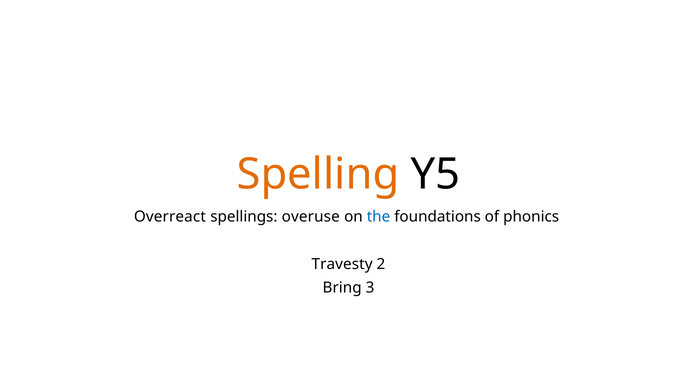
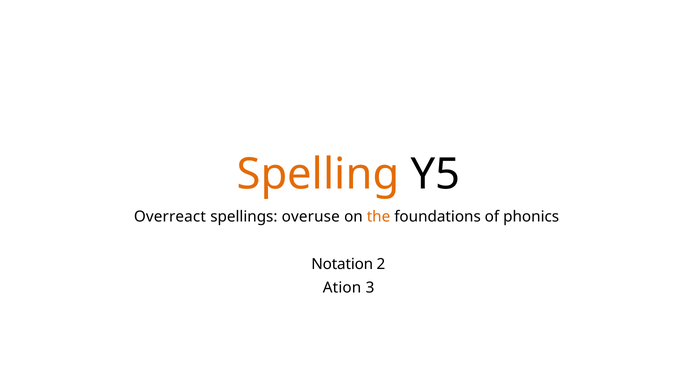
the colour: blue -> orange (379, 217)
Travesty: Travesty -> Notation (342, 264)
Bring: Bring -> Ation (342, 288)
